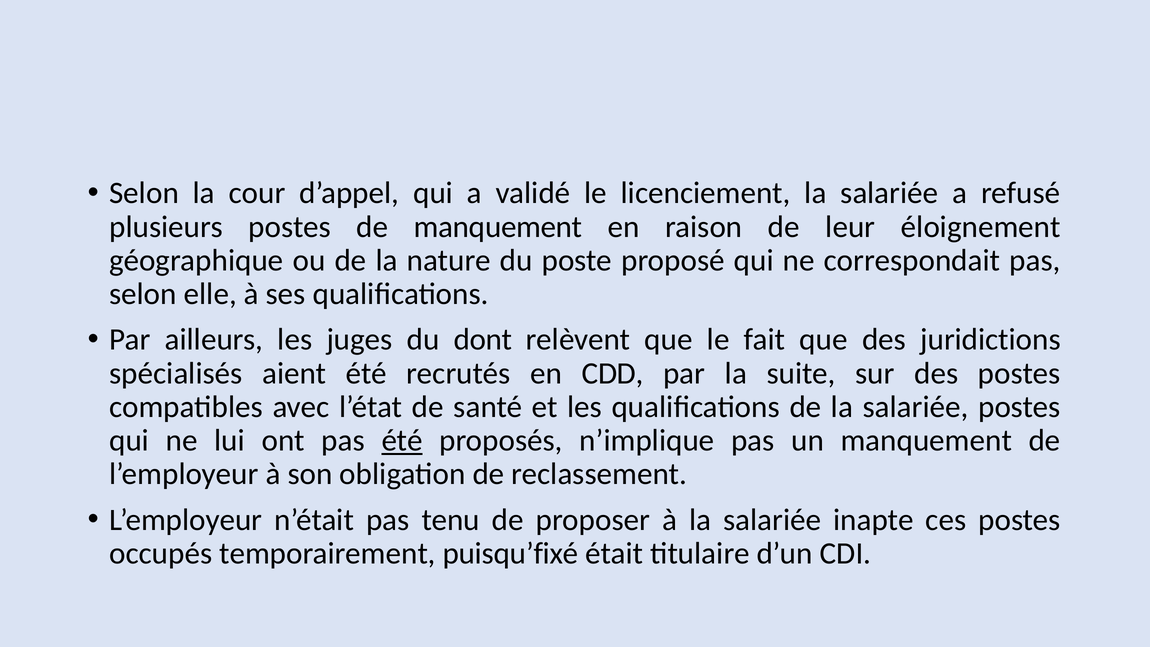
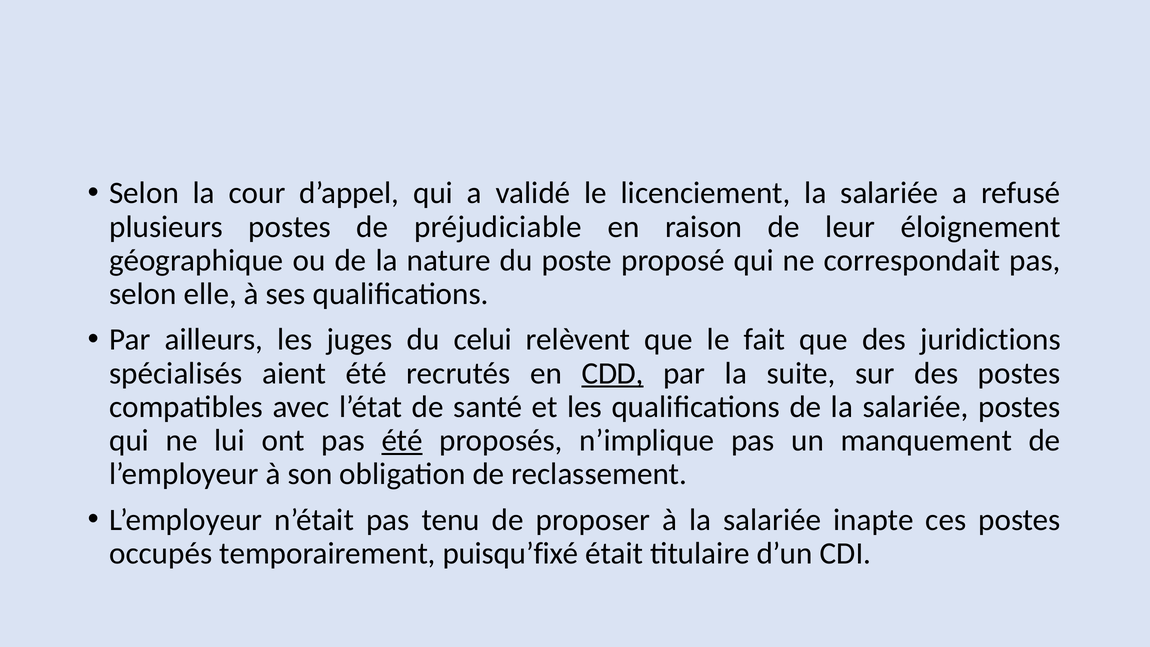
de manquement: manquement -> préjudiciable (498, 227)
dont: dont -> celui (483, 340)
CDD underline: none -> present (613, 373)
